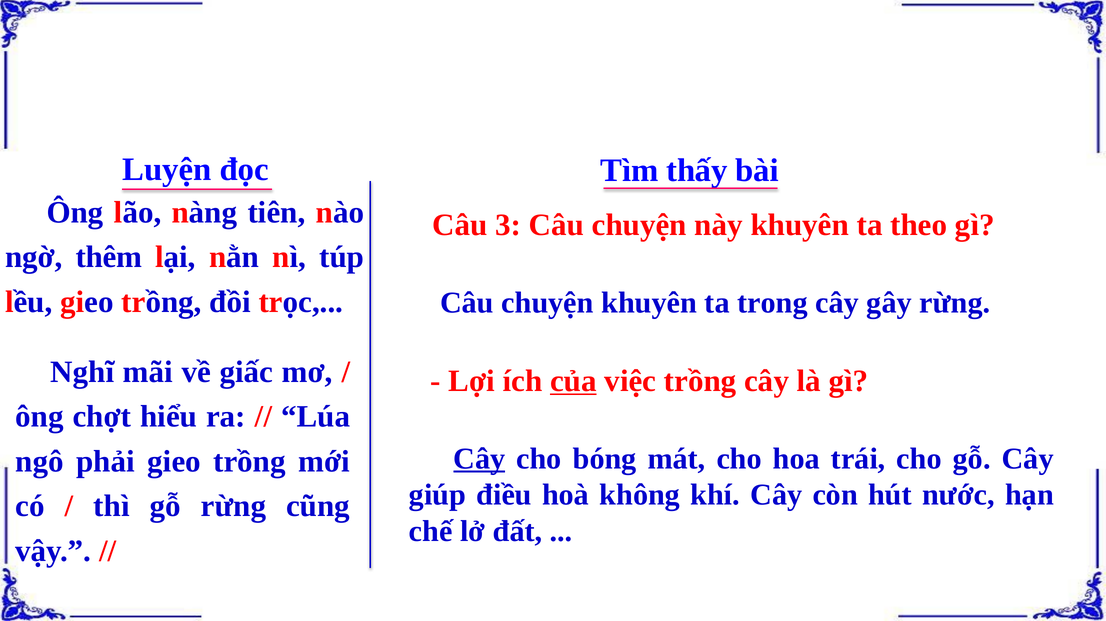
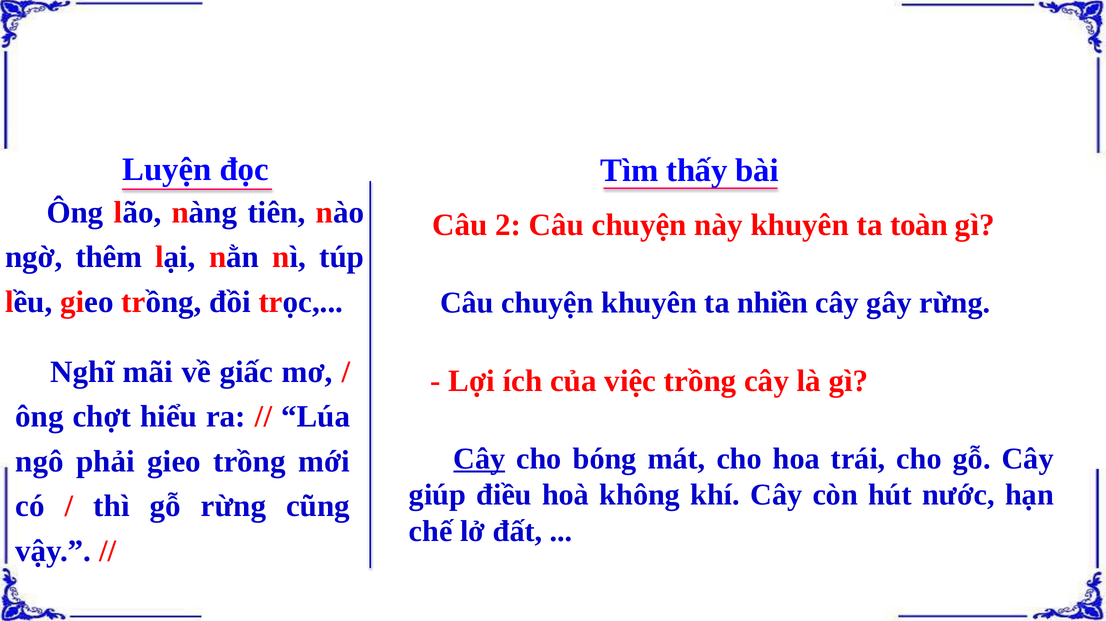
3: 3 -> 2 (508, 225)
theo: theo -> toàn (919, 225)
trong: trong -> nhiền (773, 303)
của underline: present -> none (573, 381)
